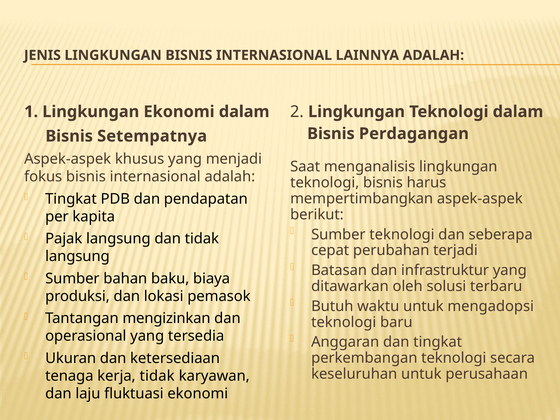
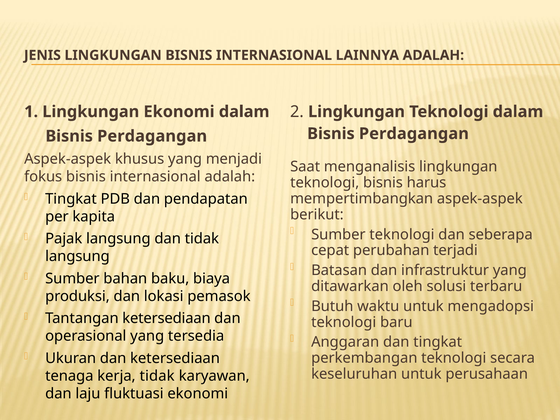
Setempatnya: Setempatnya -> Perdagangan (152, 136)
Tantangan mengizinkan: mengizinkan -> ketersediaan (166, 318)
